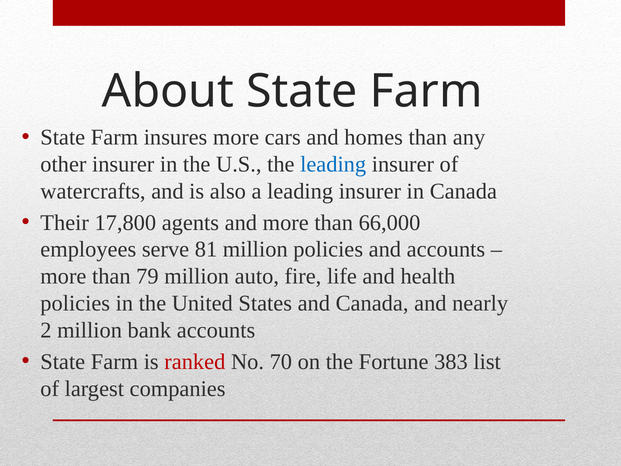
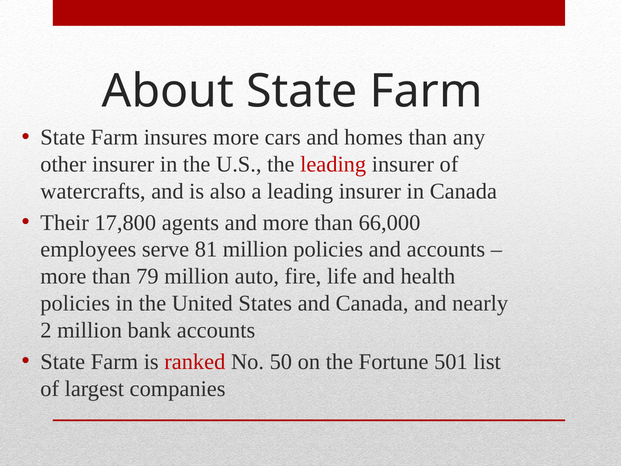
leading colour: blue -> red (333, 164)
70: 70 -> 50 (281, 362)
383: 383 -> 501 (451, 362)
